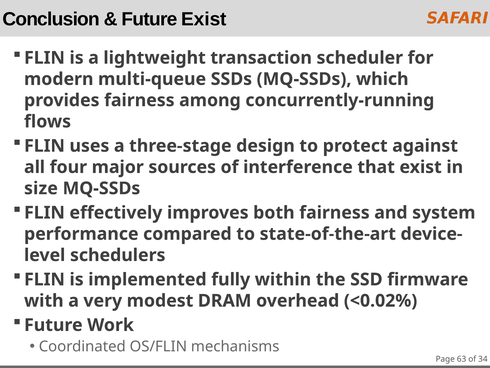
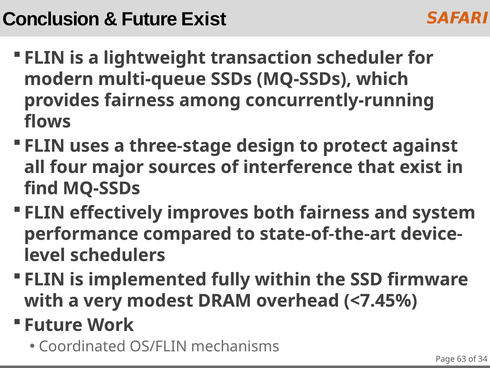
size: size -> find (41, 188)
<0.02%: <0.02% -> <7.45% (381, 300)
